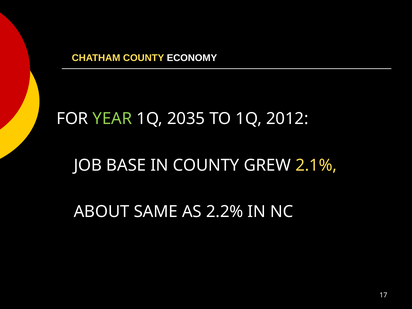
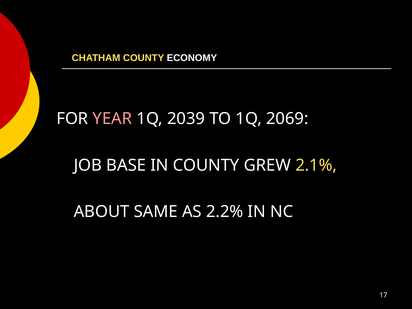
YEAR colour: light green -> pink (112, 119)
2035: 2035 -> 2039 (186, 119)
2012: 2012 -> 2069 (287, 119)
